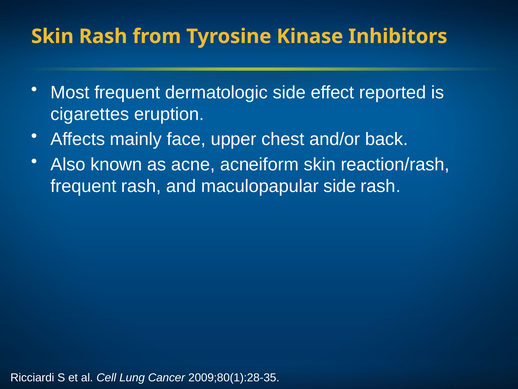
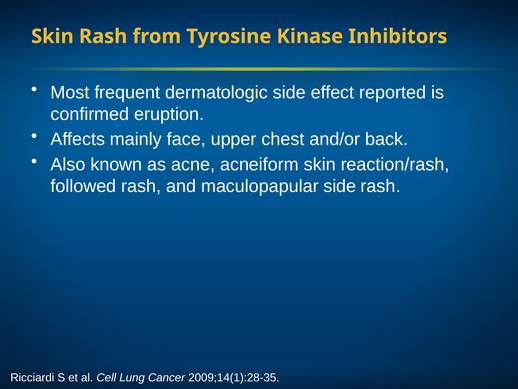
cigarettes: cigarettes -> confirmed (90, 114)
frequent: frequent -> followed (83, 186)
2009;80(1):28-35: 2009;80(1):28-35 -> 2009;14(1):28-35 (234, 377)
